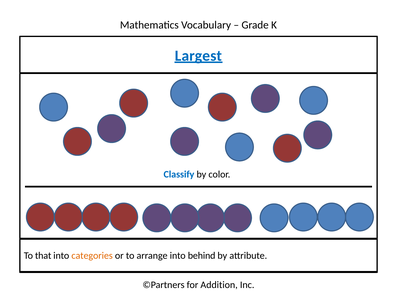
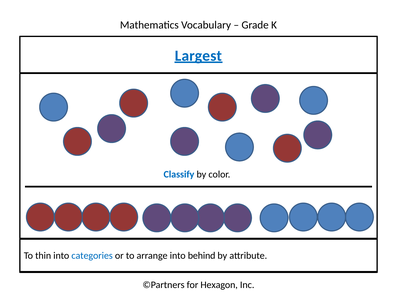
that: that -> thin (43, 255)
categories colour: orange -> blue (92, 255)
Addition: Addition -> Hexagon (219, 284)
